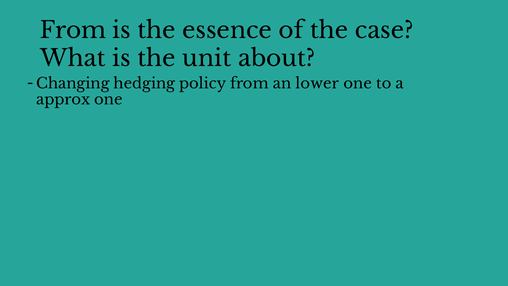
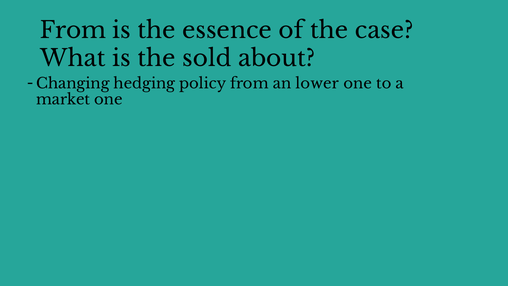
unit: unit -> sold (207, 58)
approx: approx -> market (63, 99)
